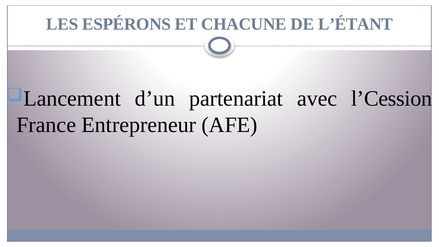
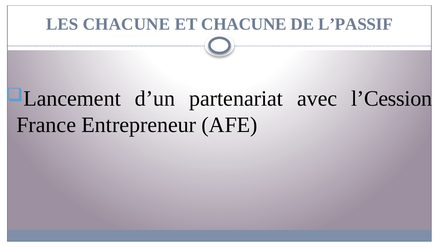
LES ESPÉRONS: ESPÉRONS -> CHACUNE (126, 24)
L’ÉTANT: L’ÉTANT -> L’PASSIF (356, 24)
